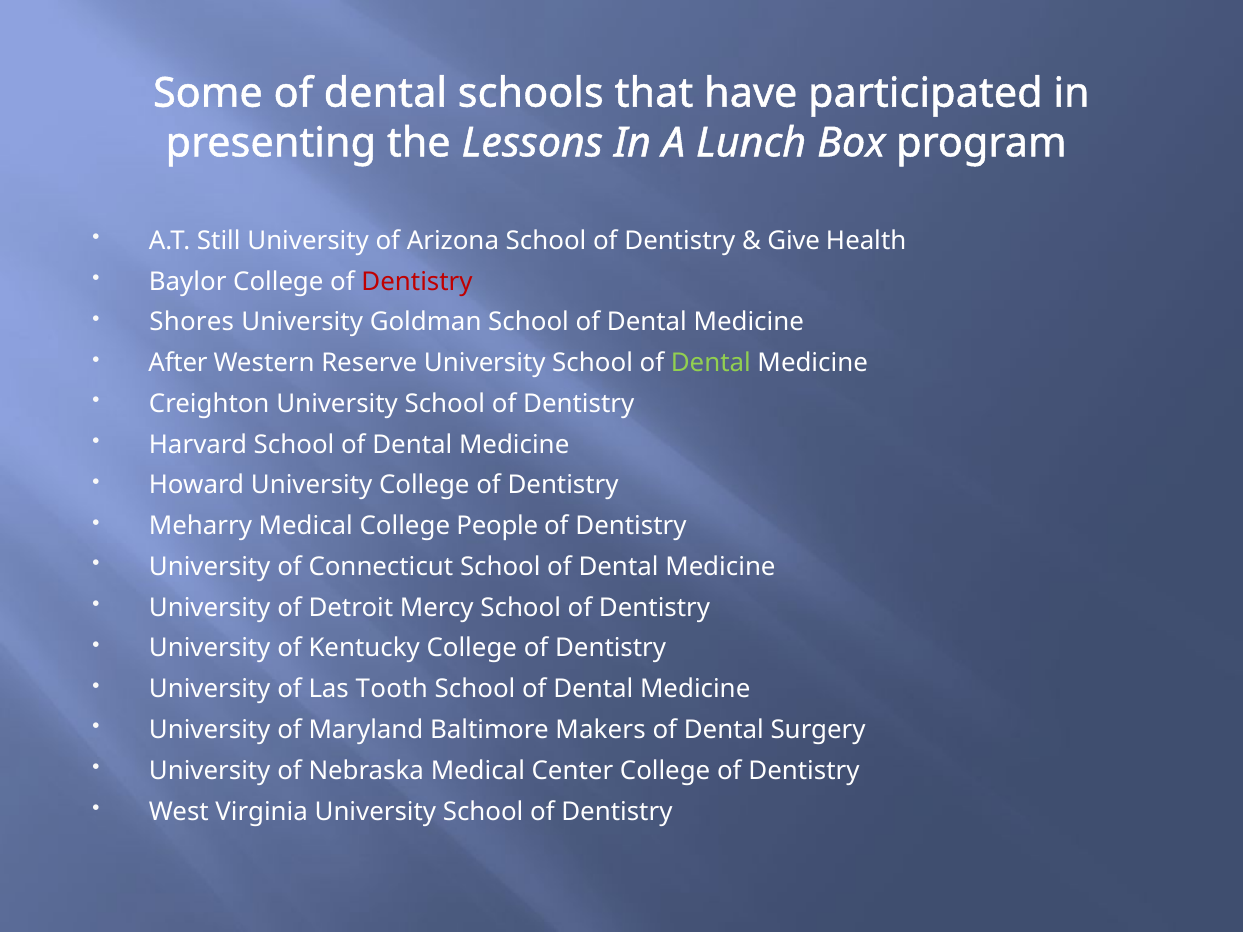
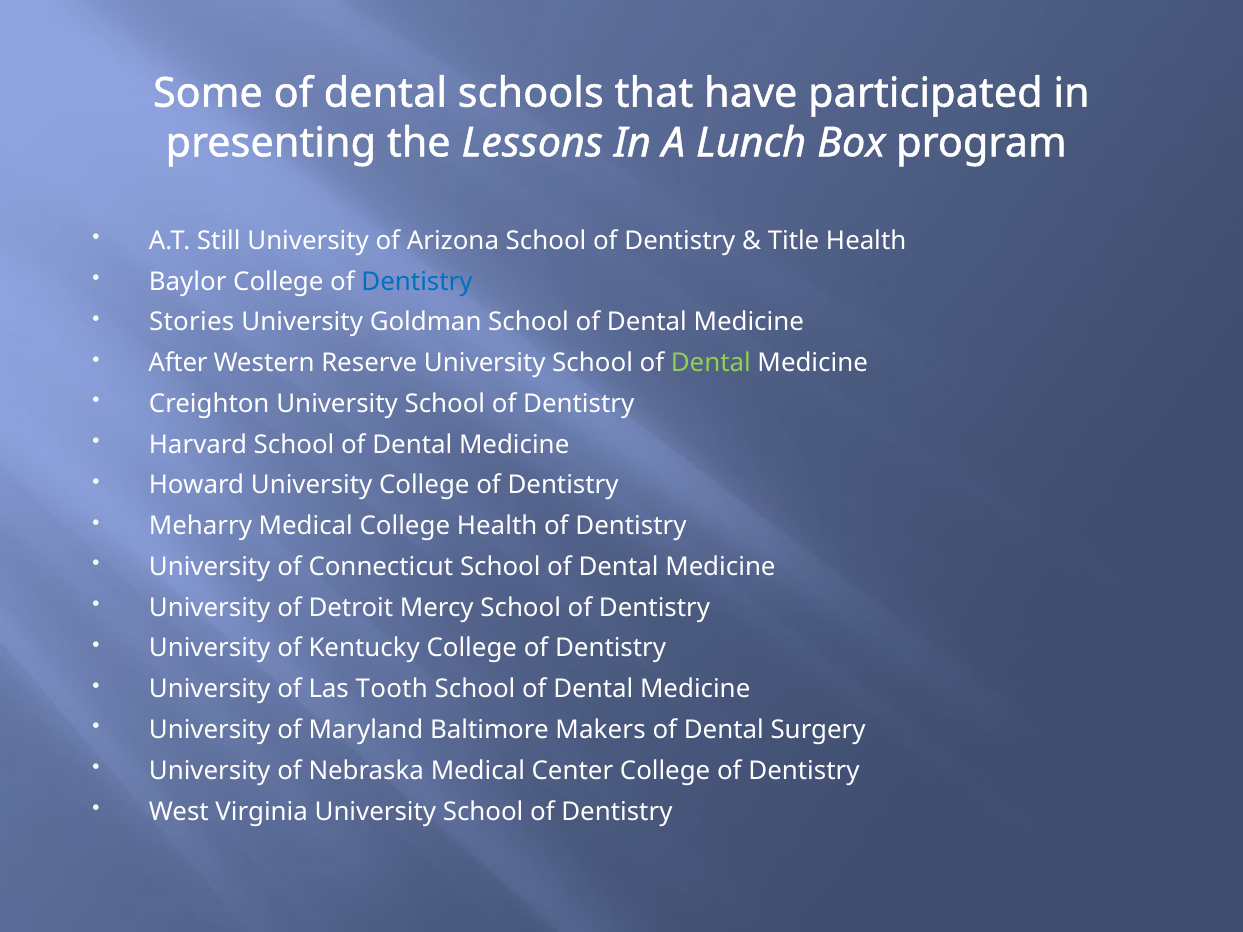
Give: Give -> Title (794, 241)
Dentistry colour: red -> blue (417, 282)
Shores: Shores -> Stories (192, 323)
College People: People -> Health (497, 526)
